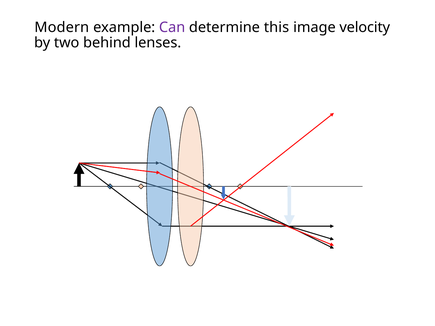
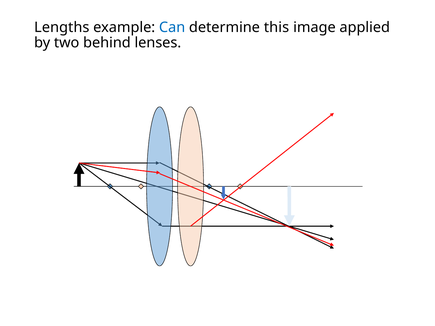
Modern: Modern -> Lengths (62, 27)
Can colour: purple -> blue (172, 27)
velocity: velocity -> applied (365, 27)
